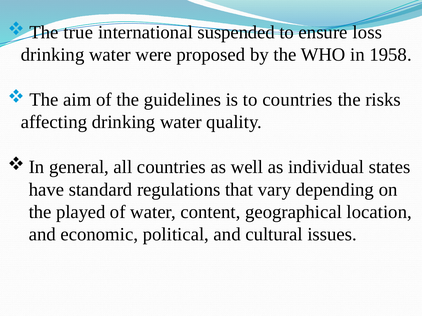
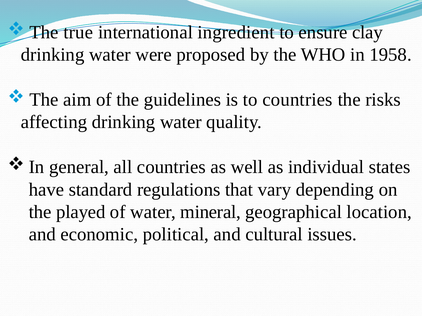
suspended: suspended -> ingredient (236, 32)
loss: loss -> clay (367, 32)
content: content -> mineral (211, 212)
